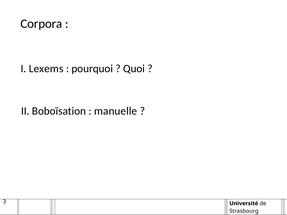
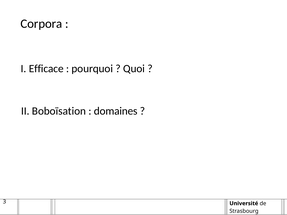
Lexems: Lexems -> Efficace (46, 69)
manuelle: manuelle -> domaines (116, 111)
